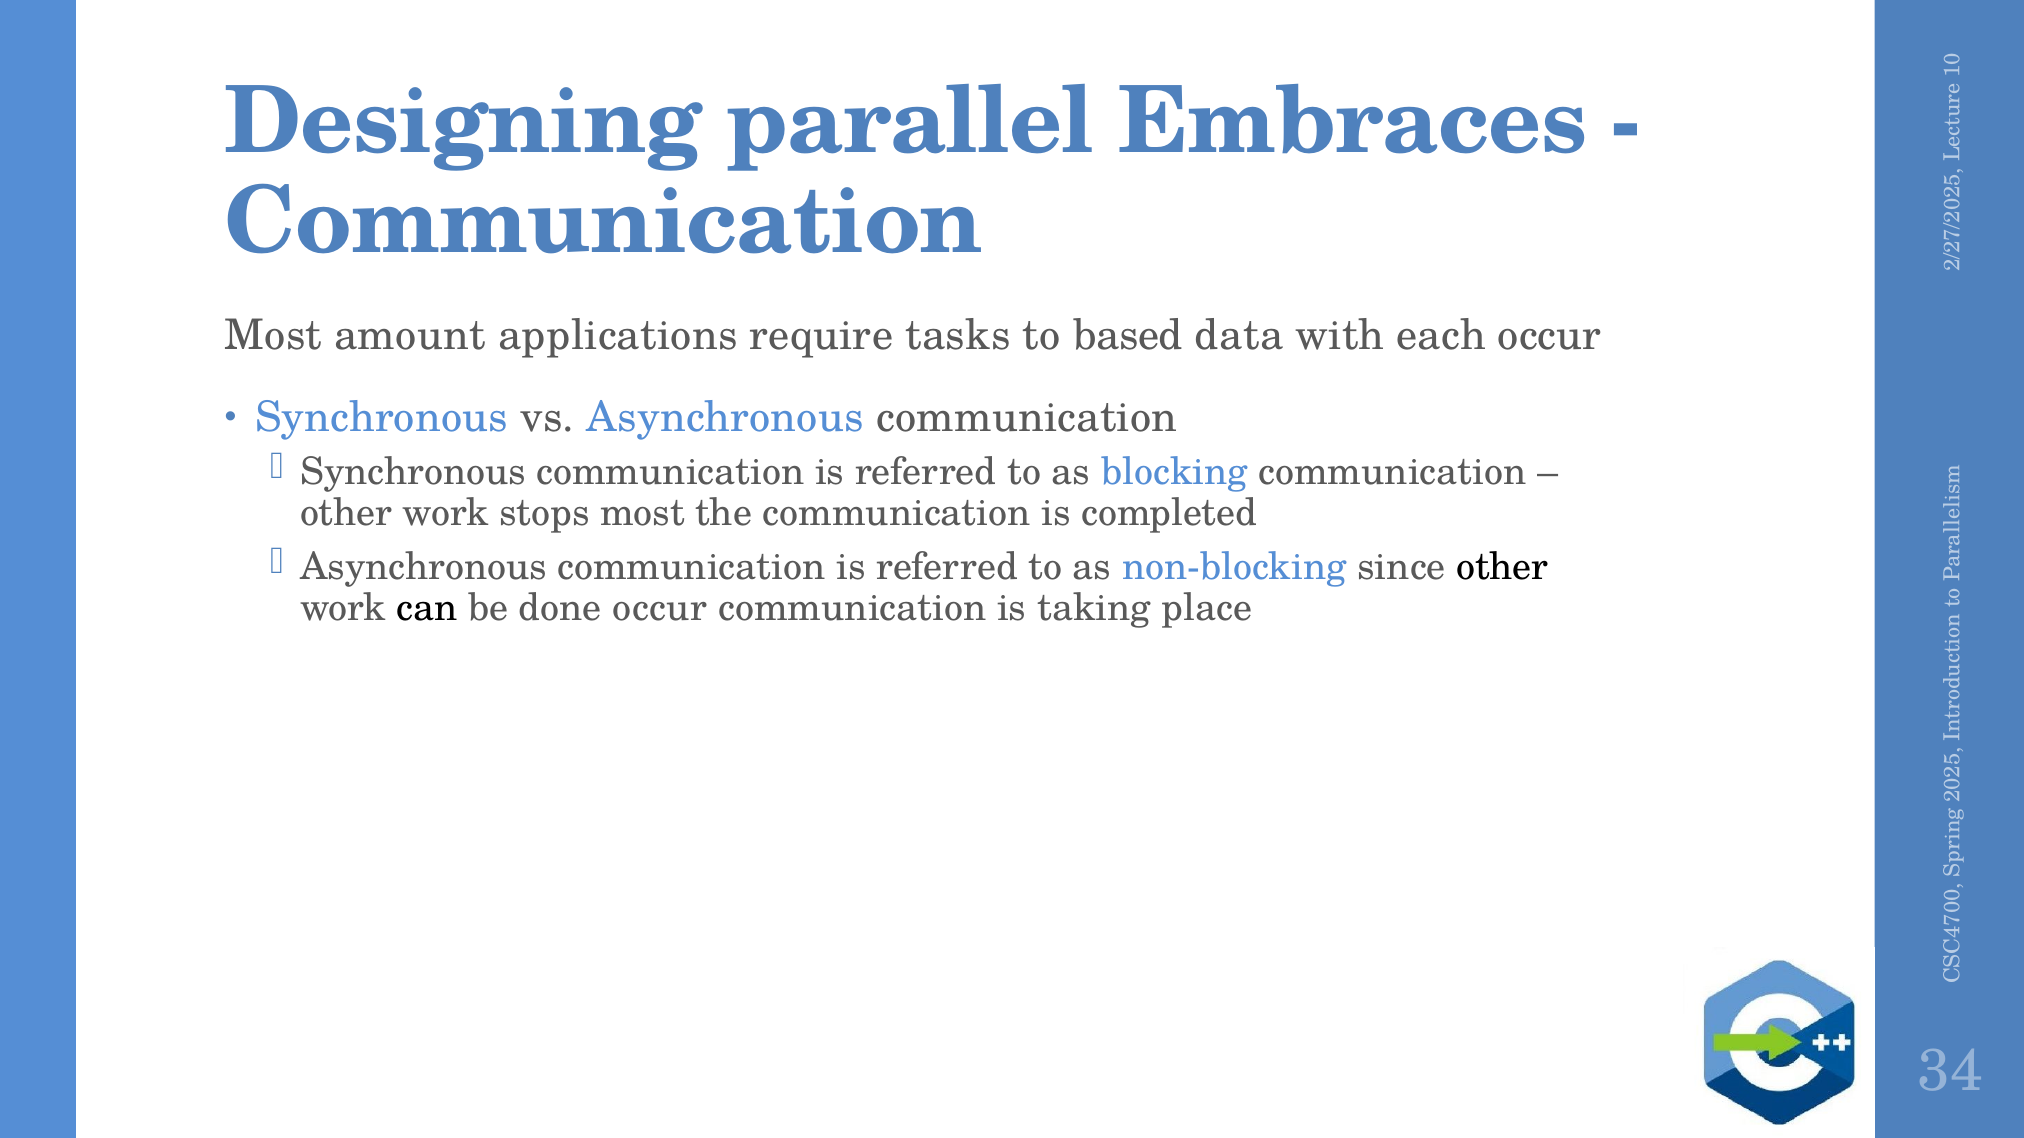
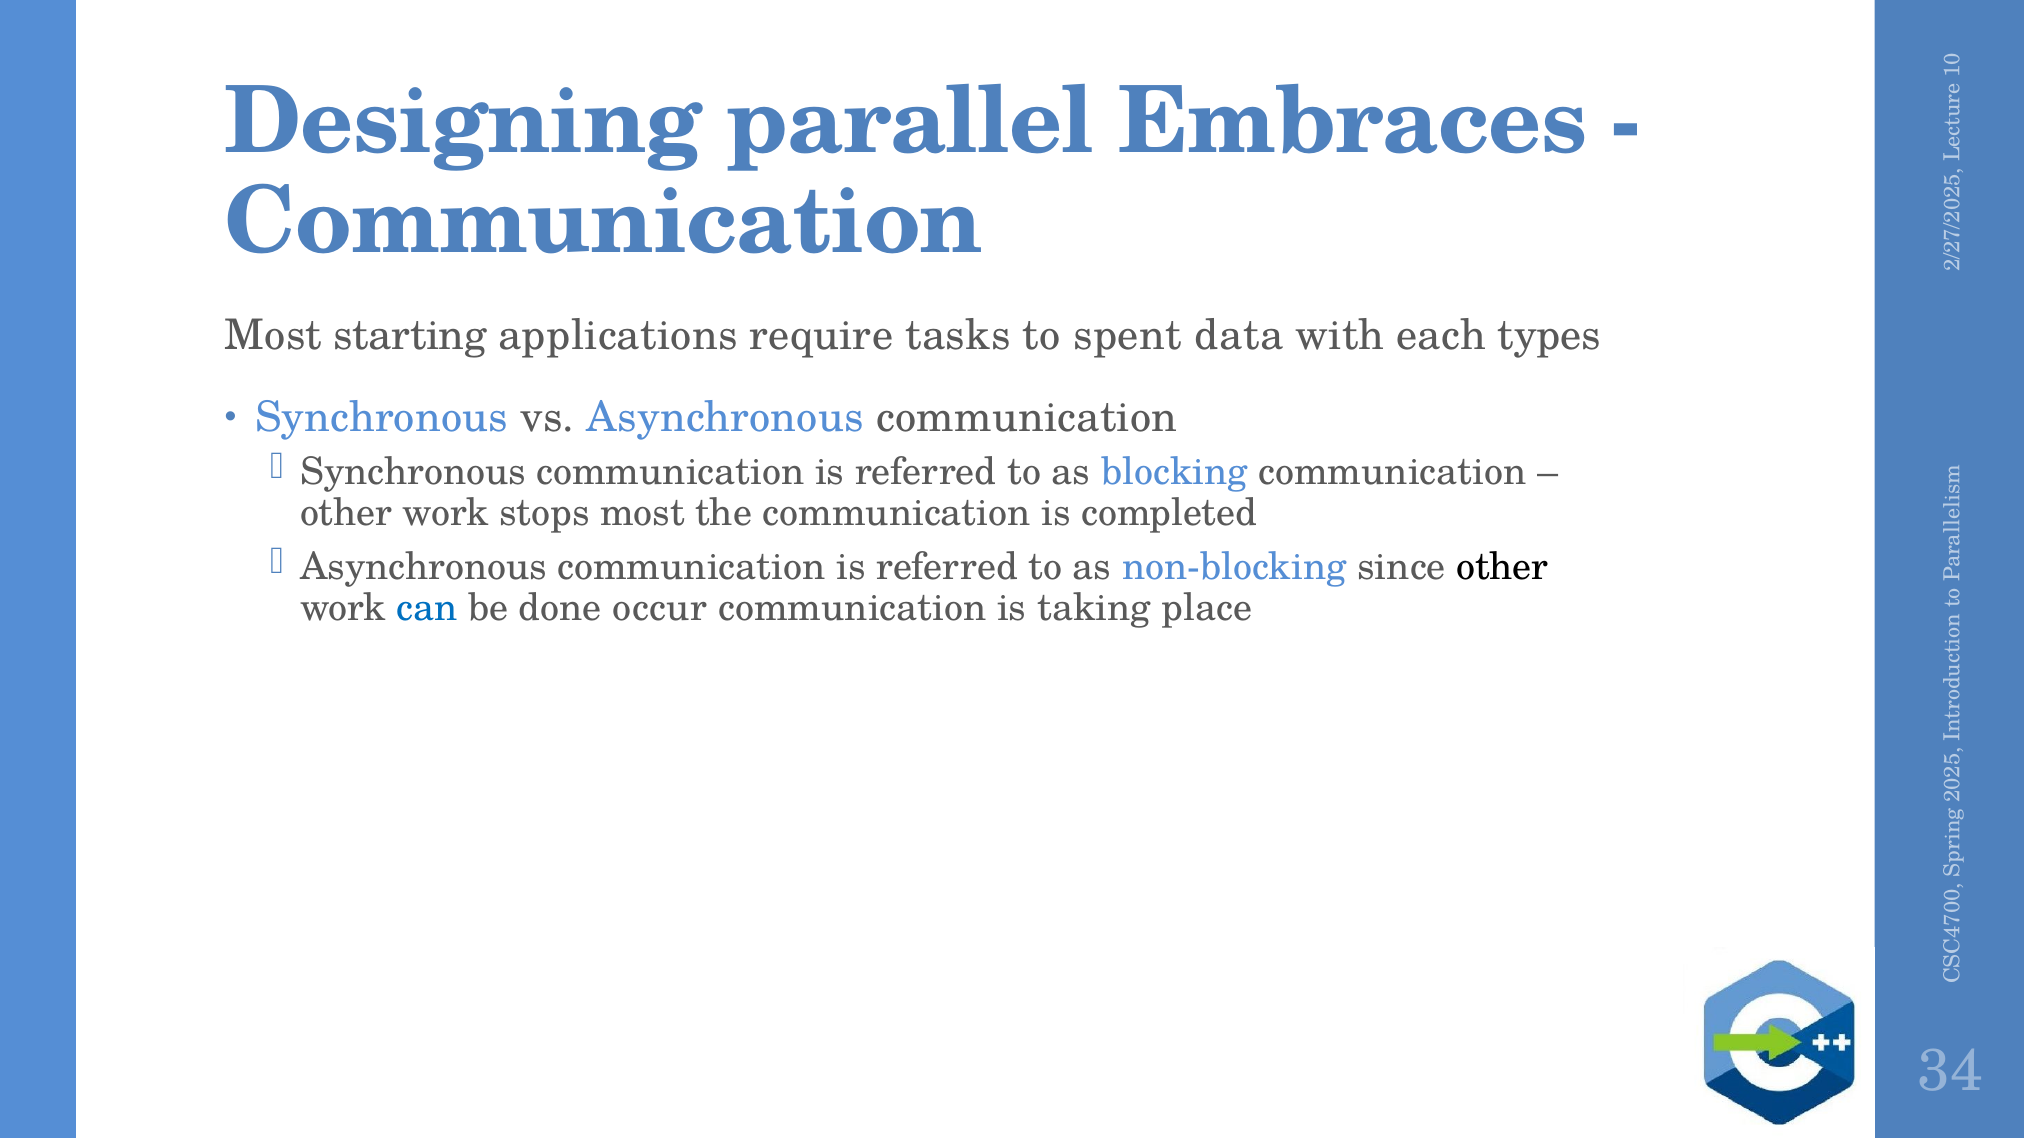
amount: amount -> starting (410, 336)
based: based -> spent (1128, 336)
each occur: occur -> types (1550, 336)
can colour: black -> blue (427, 608)
